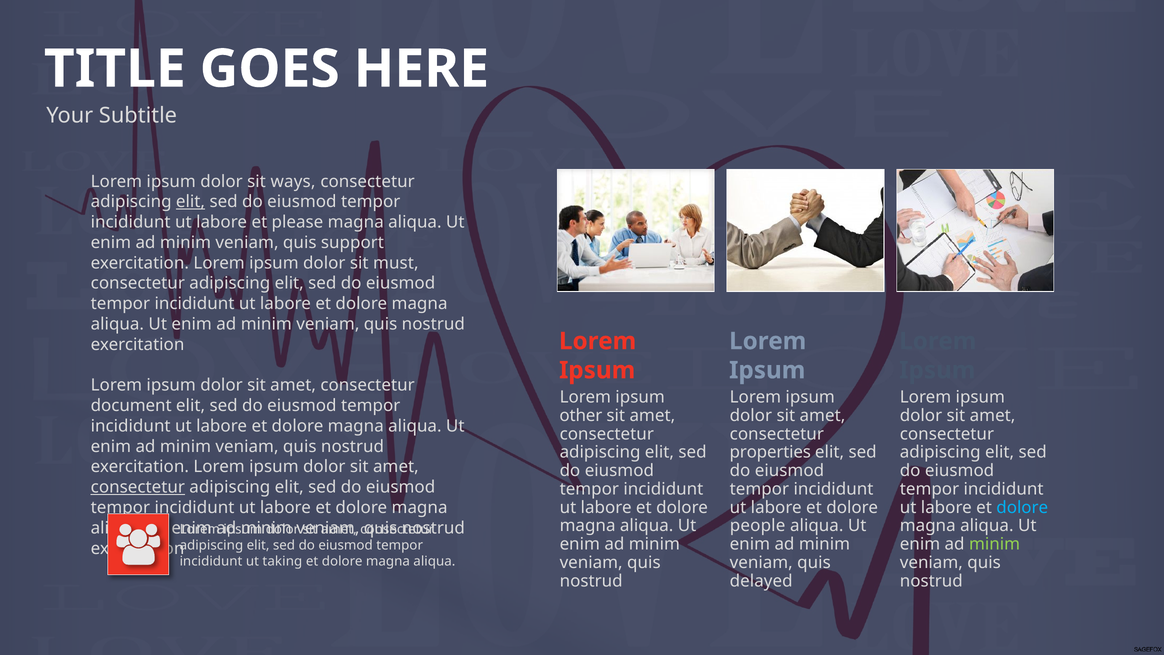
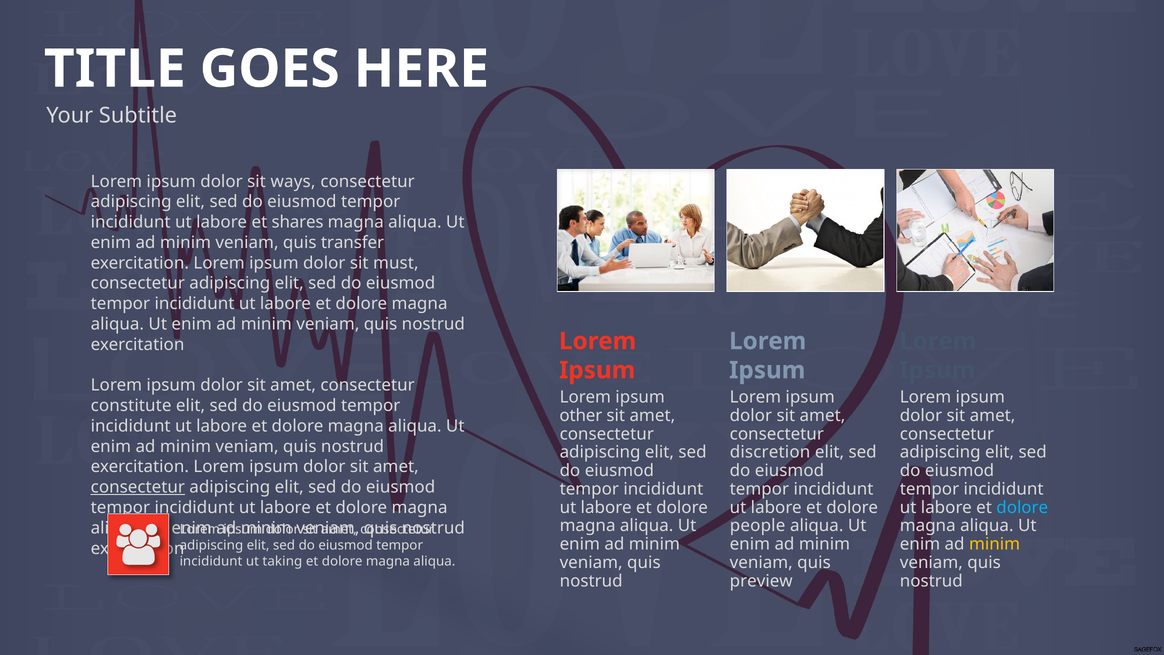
elit underline: present -> none (191, 202)
please: please -> shares (298, 222)
support: support -> transfer (352, 242)
document: document -> constitute (131, 406)
properties: properties -> discretion (770, 452)
minim colour: light green -> yellow (995, 544)
delayed: delayed -> preview (761, 581)
